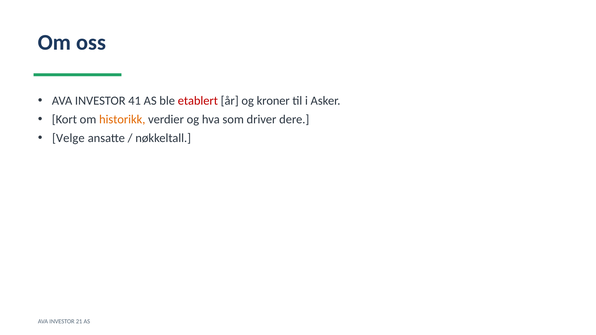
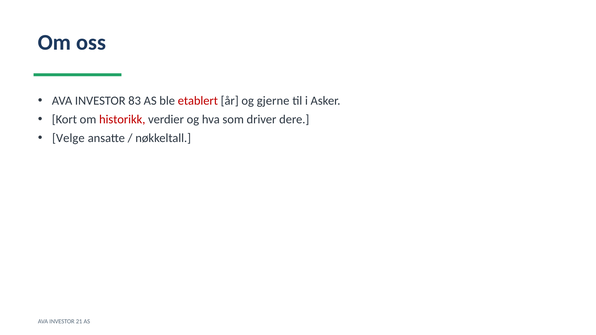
41: 41 -> 83 (135, 101)
kroner: kroner -> gjerne (273, 101)
historikk colour: orange -> red (122, 120)
